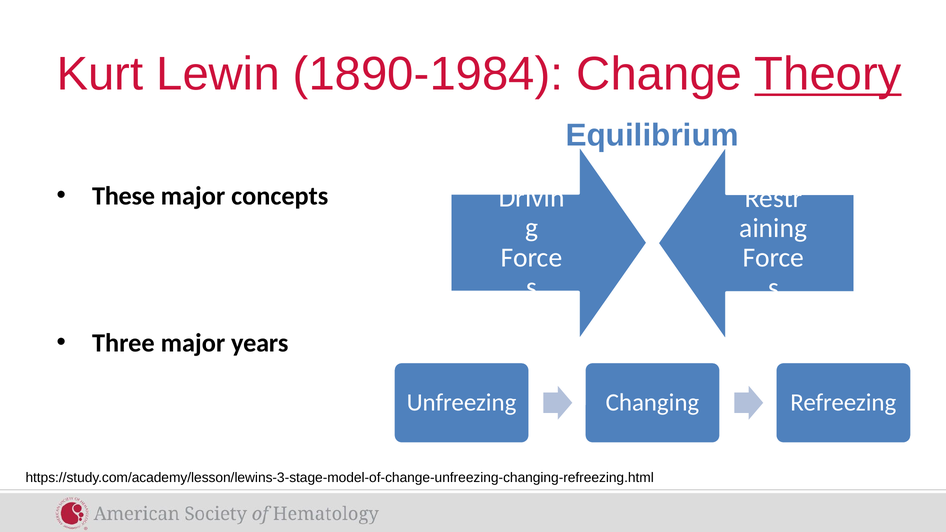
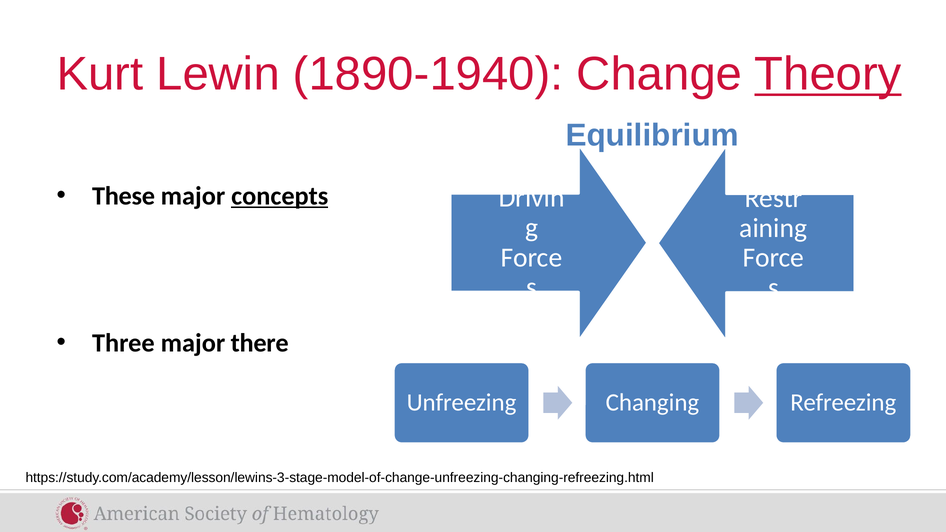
1890-1984: 1890-1984 -> 1890-1940 (428, 74)
concepts underline: none -> present (280, 196)
years: years -> there (260, 343)
